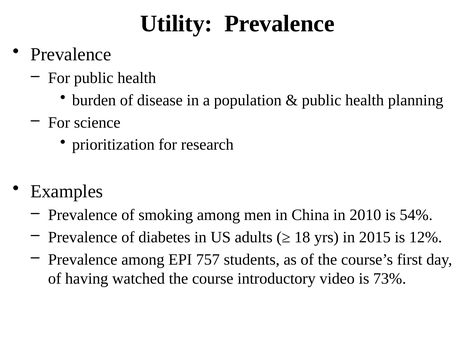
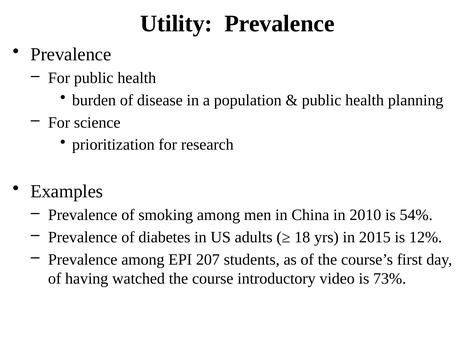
757: 757 -> 207 (208, 259)
